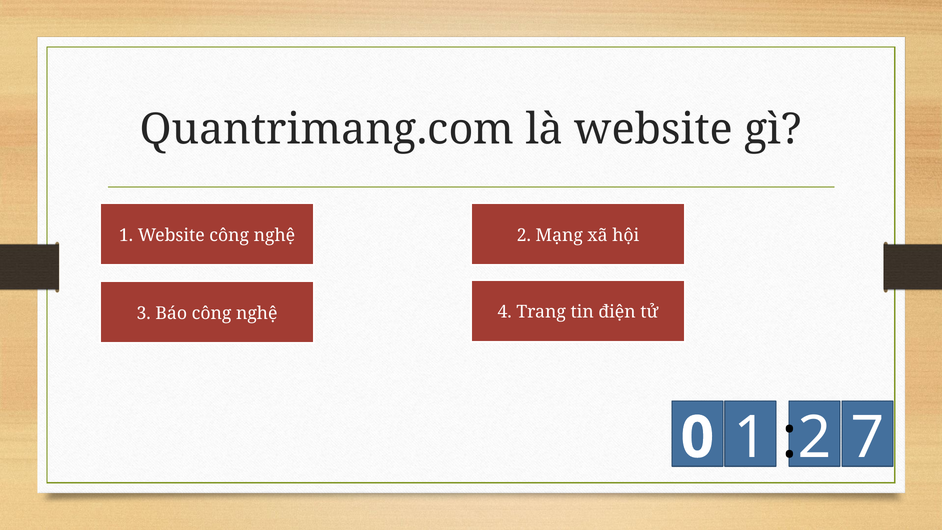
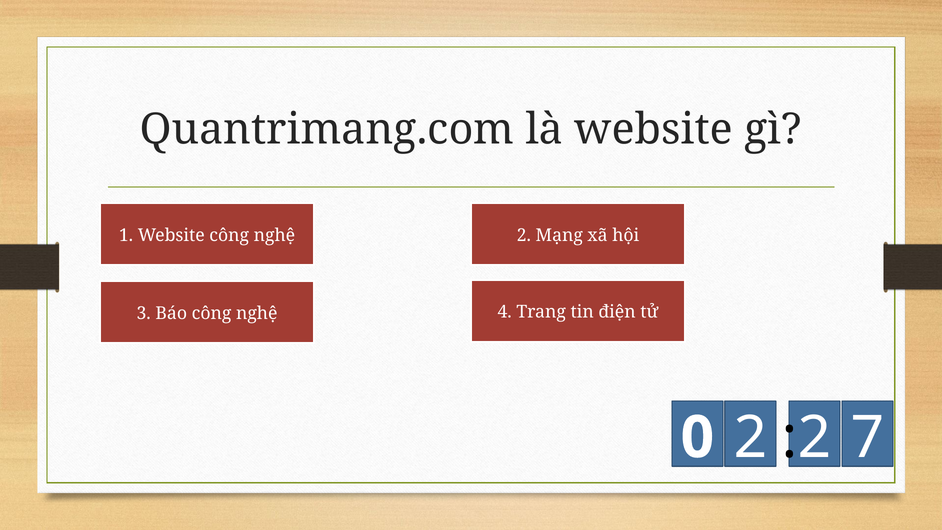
0 1: 1 -> 2 (750, 438)
